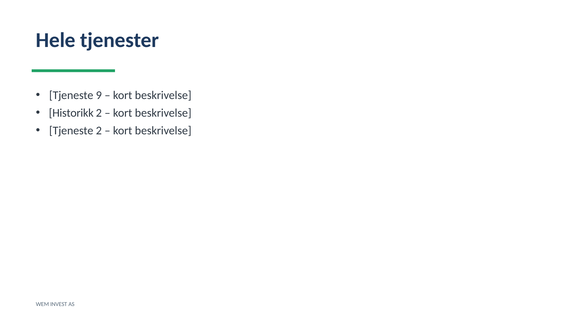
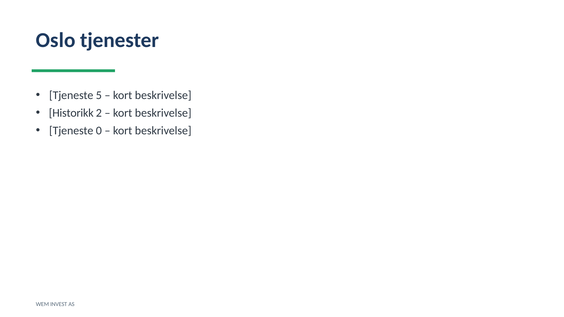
Hele: Hele -> Oslo (56, 40)
9: 9 -> 5 (99, 96)
Tjeneste 2: 2 -> 0 (99, 131)
